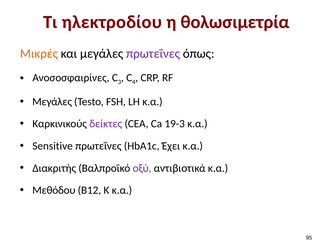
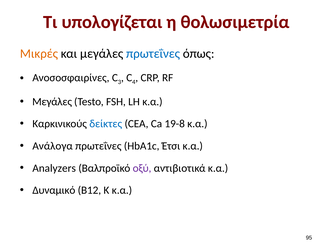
ηλεκτροδίου: ηλεκτροδίου -> υπολογίζεται (112, 22)
πρωτεΐνες colour: purple -> blue (153, 54)
δείκτες colour: purple -> blue (106, 124)
19-3: 19-3 -> 19-8 (175, 124)
Sensitive: Sensitive -> Ανάλογα (53, 146)
Έχει: Έχει -> Έτσι (171, 146)
Διακριτής: Διακριτής -> Analyzers (54, 168)
Μεθόδου: Μεθόδου -> Δυναμικό (54, 190)
